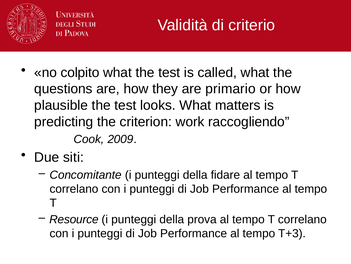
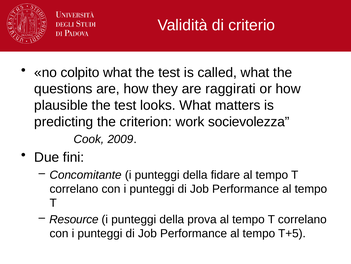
primario: primario -> raggirati (231, 89)
raccogliendo: raccogliendo -> socievolezza (249, 121)
siti: siti -> fini (74, 157)
T+3: T+3 -> T+5 (292, 233)
